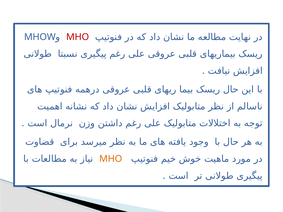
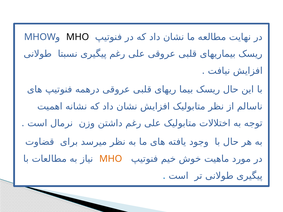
MHO colour: red -> black (78, 37)
